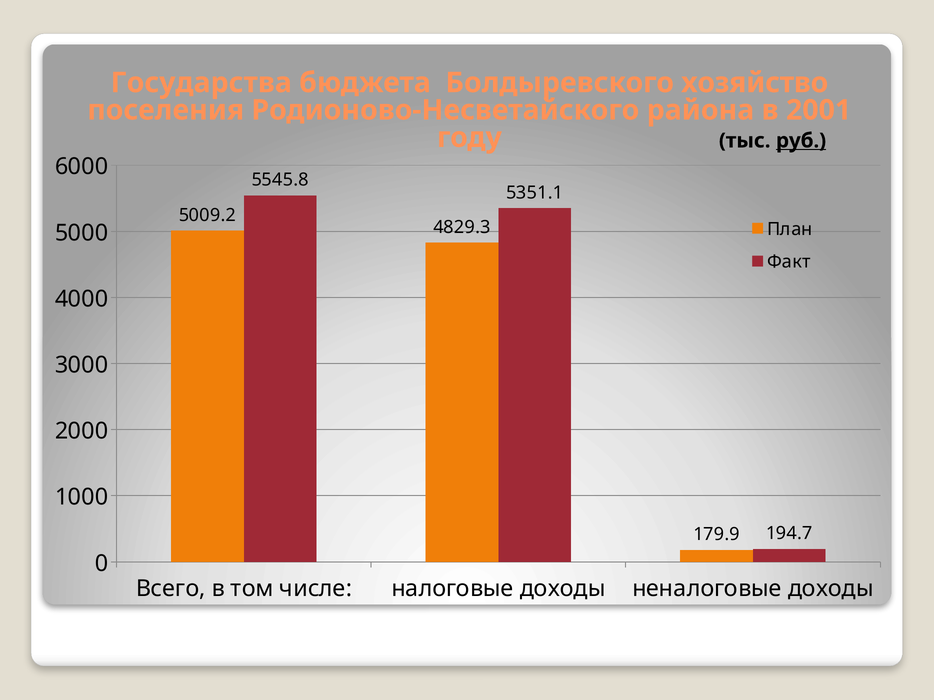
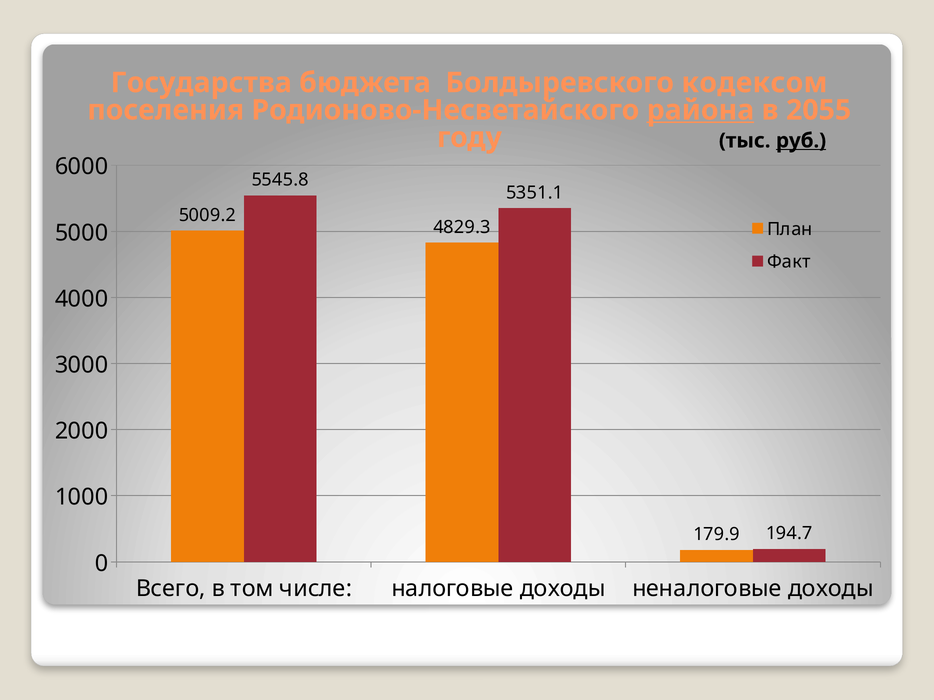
хозяйство: хозяйство -> кодексом (754, 83)
района underline: none -> present (700, 110)
2001: 2001 -> 2055 (819, 110)
